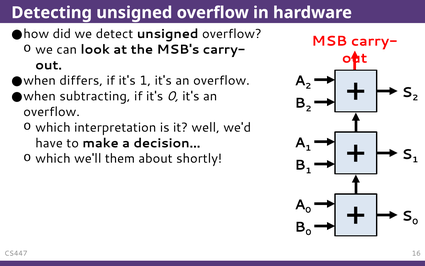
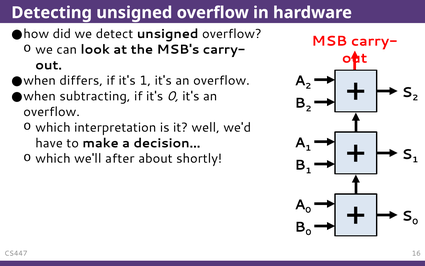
them: them -> after (120, 158)
